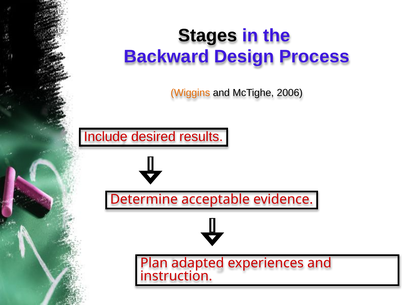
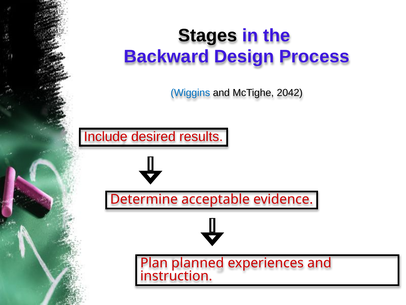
Wiggins colour: orange -> blue (190, 93)
2006: 2006 -> 2042 (290, 93)
adapted: adapted -> planned (198, 263)
